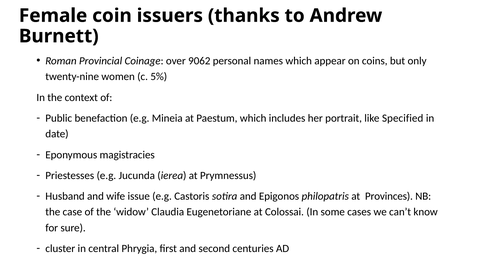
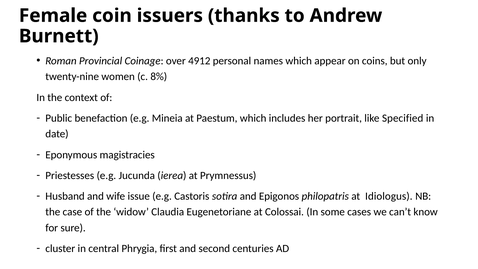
9062: 9062 -> 4912 (199, 61)
5%: 5% -> 8% (159, 77)
Provinces: Provinces -> Idiologus (389, 196)
